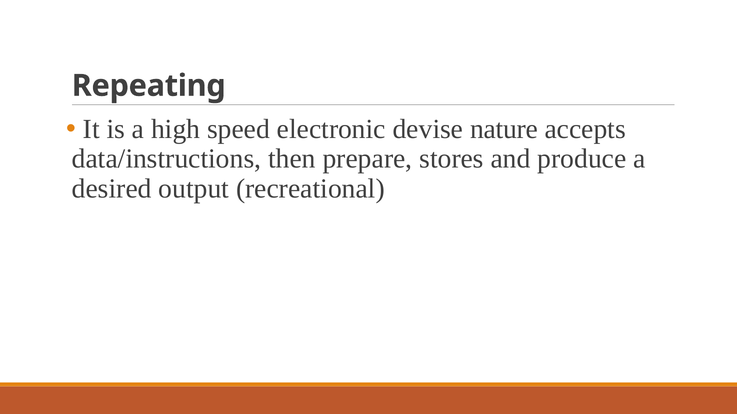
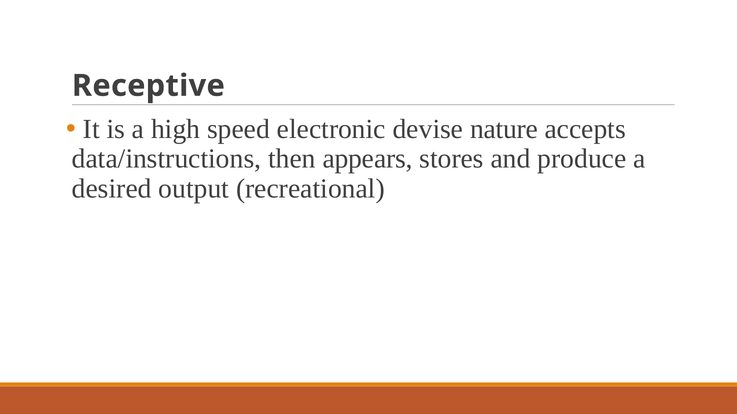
Repeating: Repeating -> Receptive (148, 86)
prepare: prepare -> appears (368, 159)
